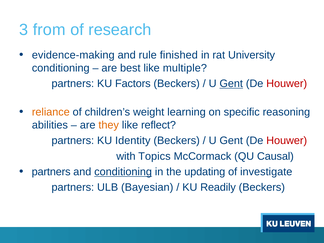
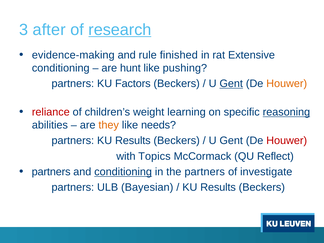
from: from -> after (49, 30)
research underline: none -> present (120, 30)
University: University -> Extensive (252, 55)
best: best -> hunt (130, 68)
multiple: multiple -> pushing (185, 68)
Houwer colour: red -> orange (287, 84)
reliance colour: orange -> red (51, 112)
reasoning underline: none -> present (286, 112)
reflect: reflect -> needs (159, 125)
partners KU Identity: Identity -> Results (133, 141)
Causal: Causal -> Reflect (275, 156)
the updating: updating -> partners (205, 172)
Readily: Readily -> Results (218, 187)
